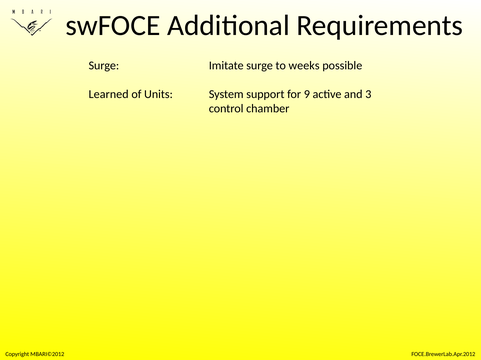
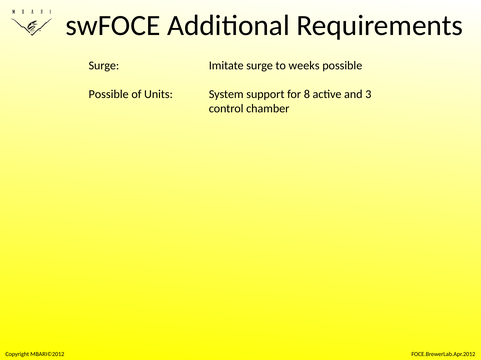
Learned: Learned -> Possible (109, 94)
9: 9 -> 8 (307, 94)
